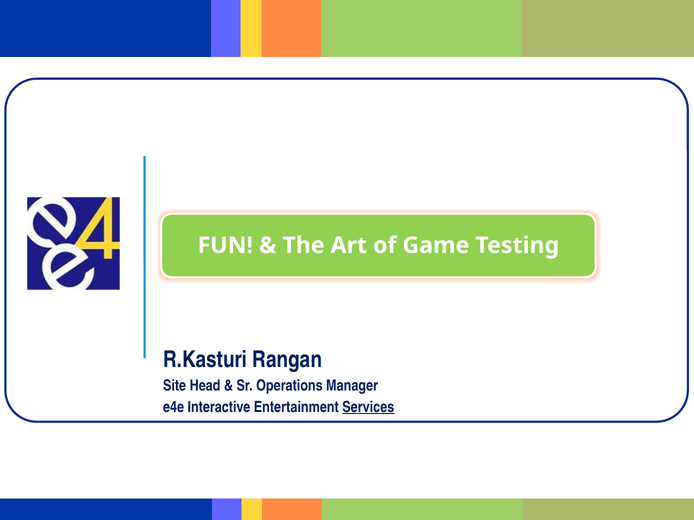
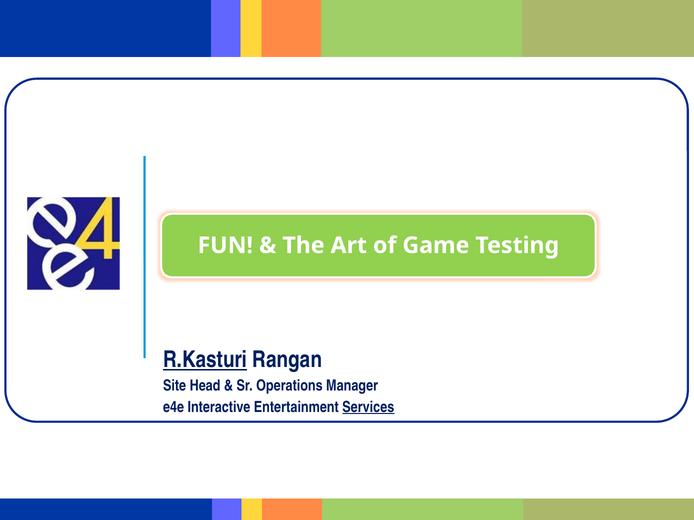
R.Kasturi underline: none -> present (205, 360)
